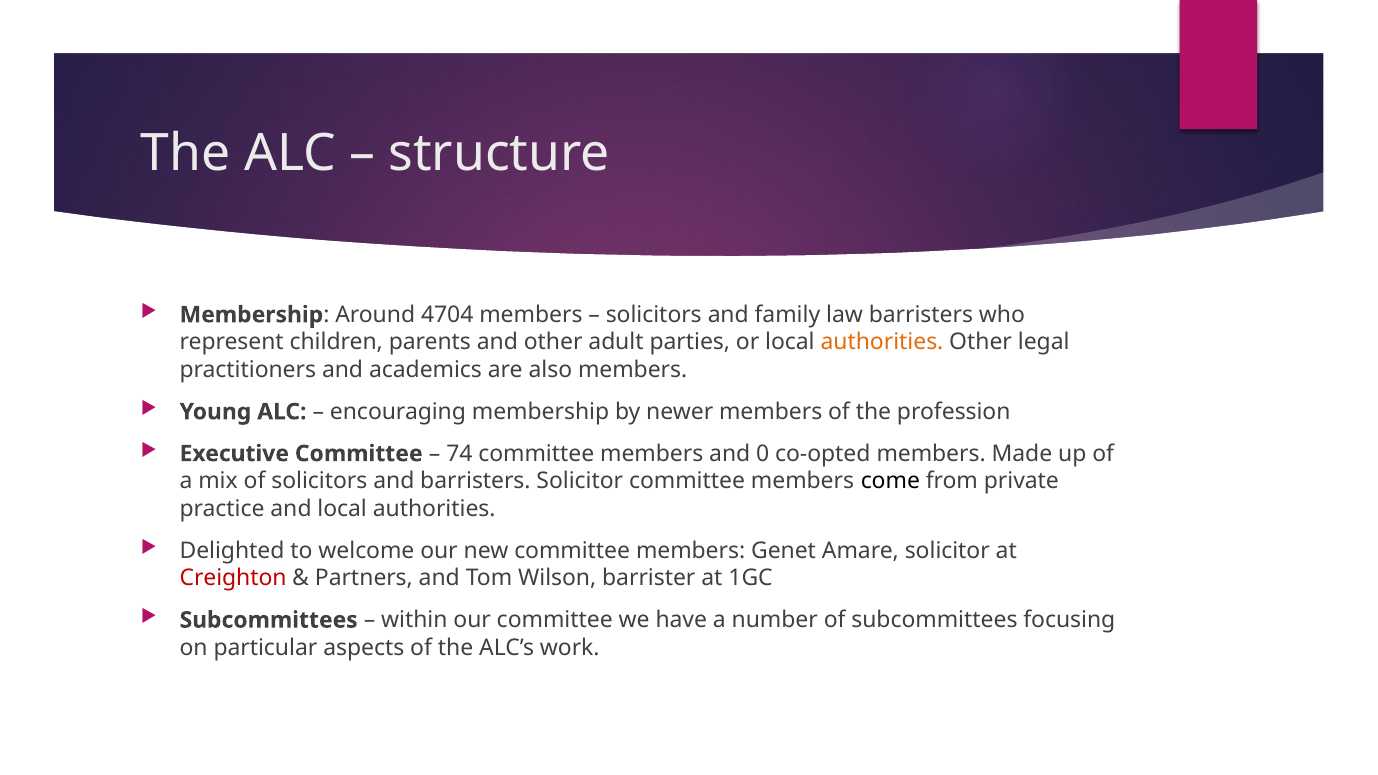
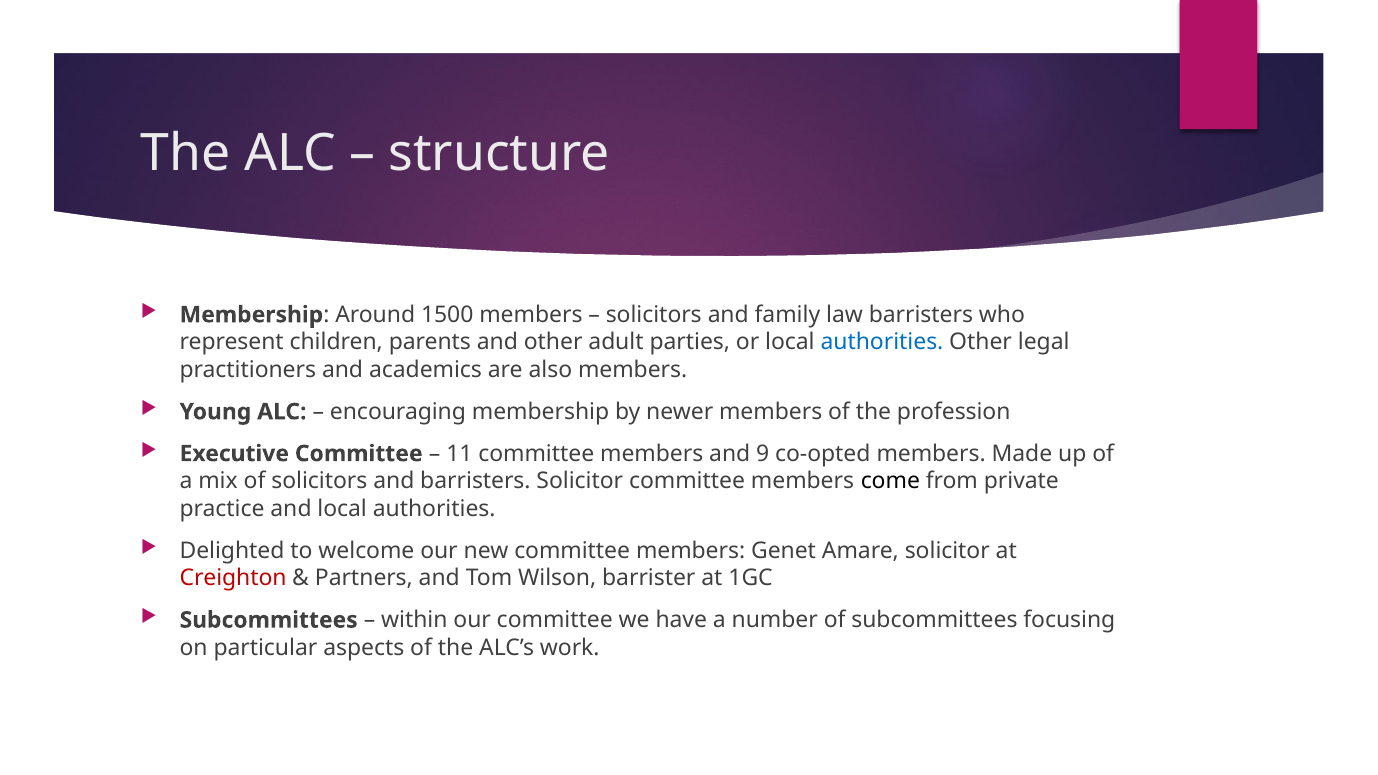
4704: 4704 -> 1500 (447, 315)
authorities colour: orange -> blue (882, 342)
74: 74 -> 11 (459, 454)
0: 0 -> 9 (763, 454)
